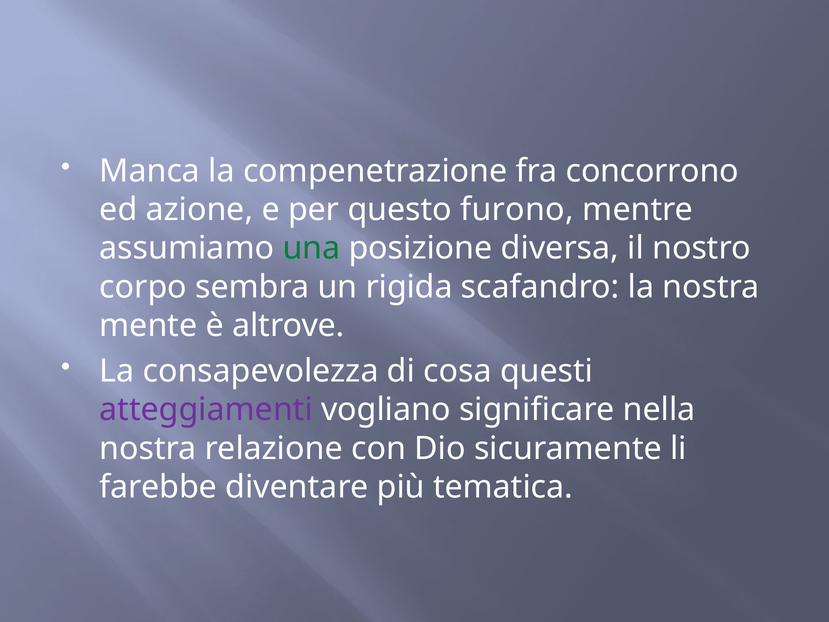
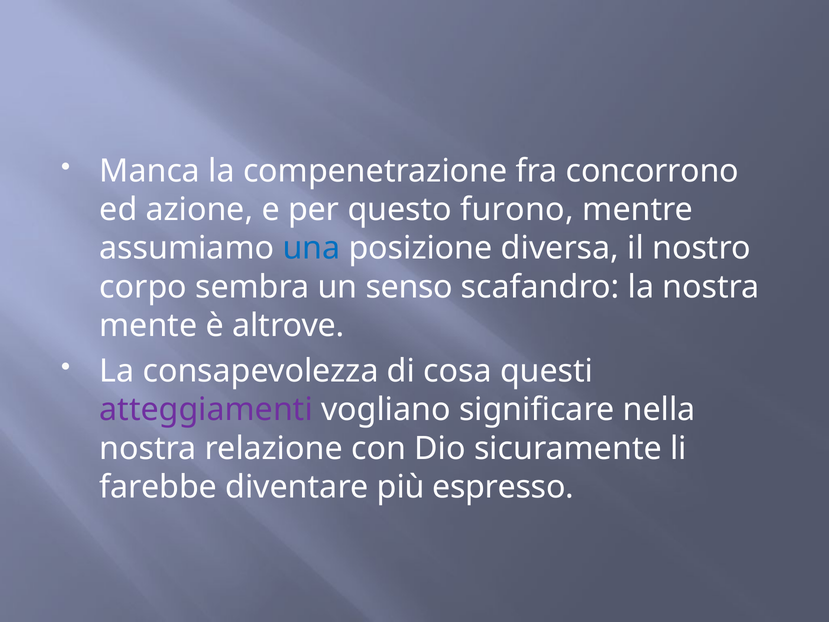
una colour: green -> blue (311, 248)
rigida: rigida -> senso (409, 287)
tematica: tematica -> espresso (503, 487)
